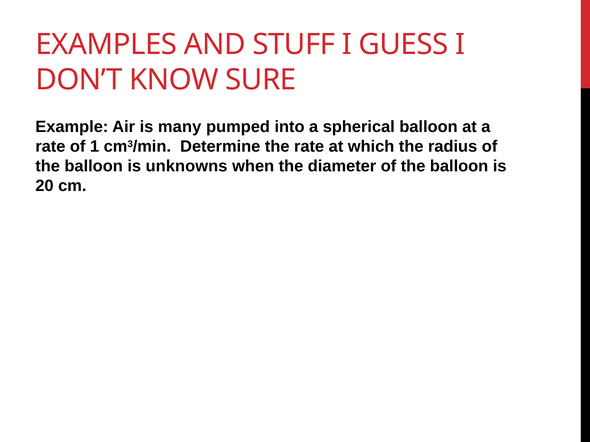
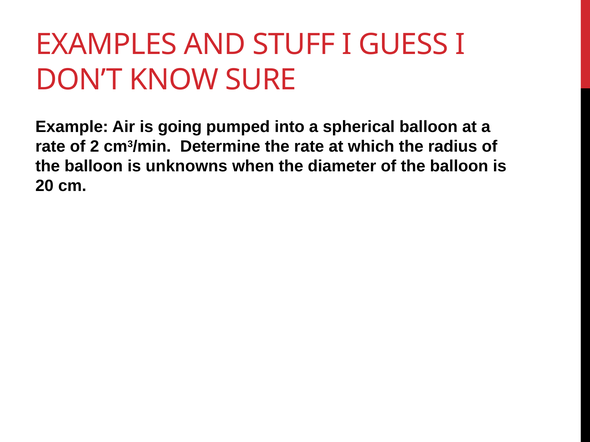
many: many -> going (180, 127)
1: 1 -> 2 (95, 147)
